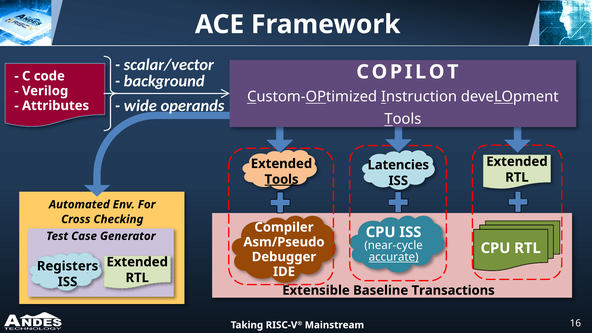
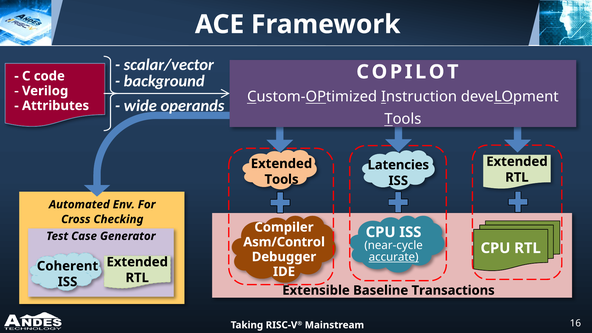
Tools underline: present -> none (282, 179)
Asm/Pseudo: Asm/Pseudo -> Asm/Control (284, 242)
Registers: Registers -> Coherent (68, 266)
